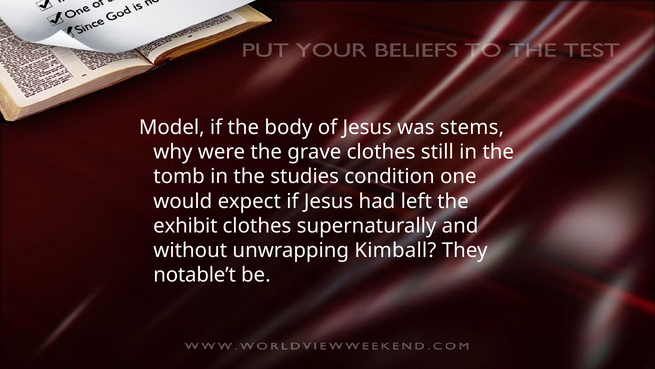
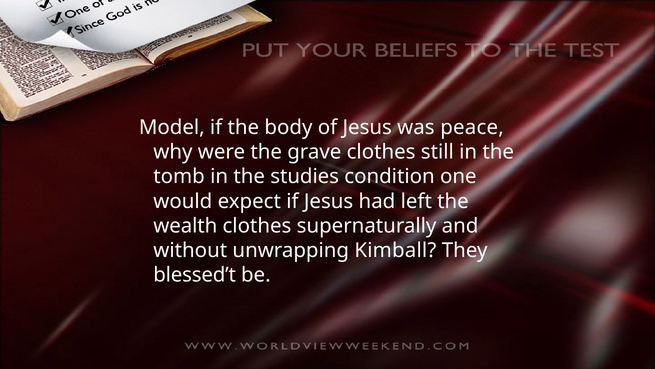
stems: stems -> peace (472, 127)
exhibit: exhibit -> wealth (185, 226)
notable’t: notable’t -> blessed’t (195, 275)
